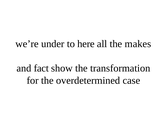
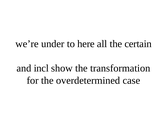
makes: makes -> certain (138, 44)
fact: fact -> incl (41, 68)
